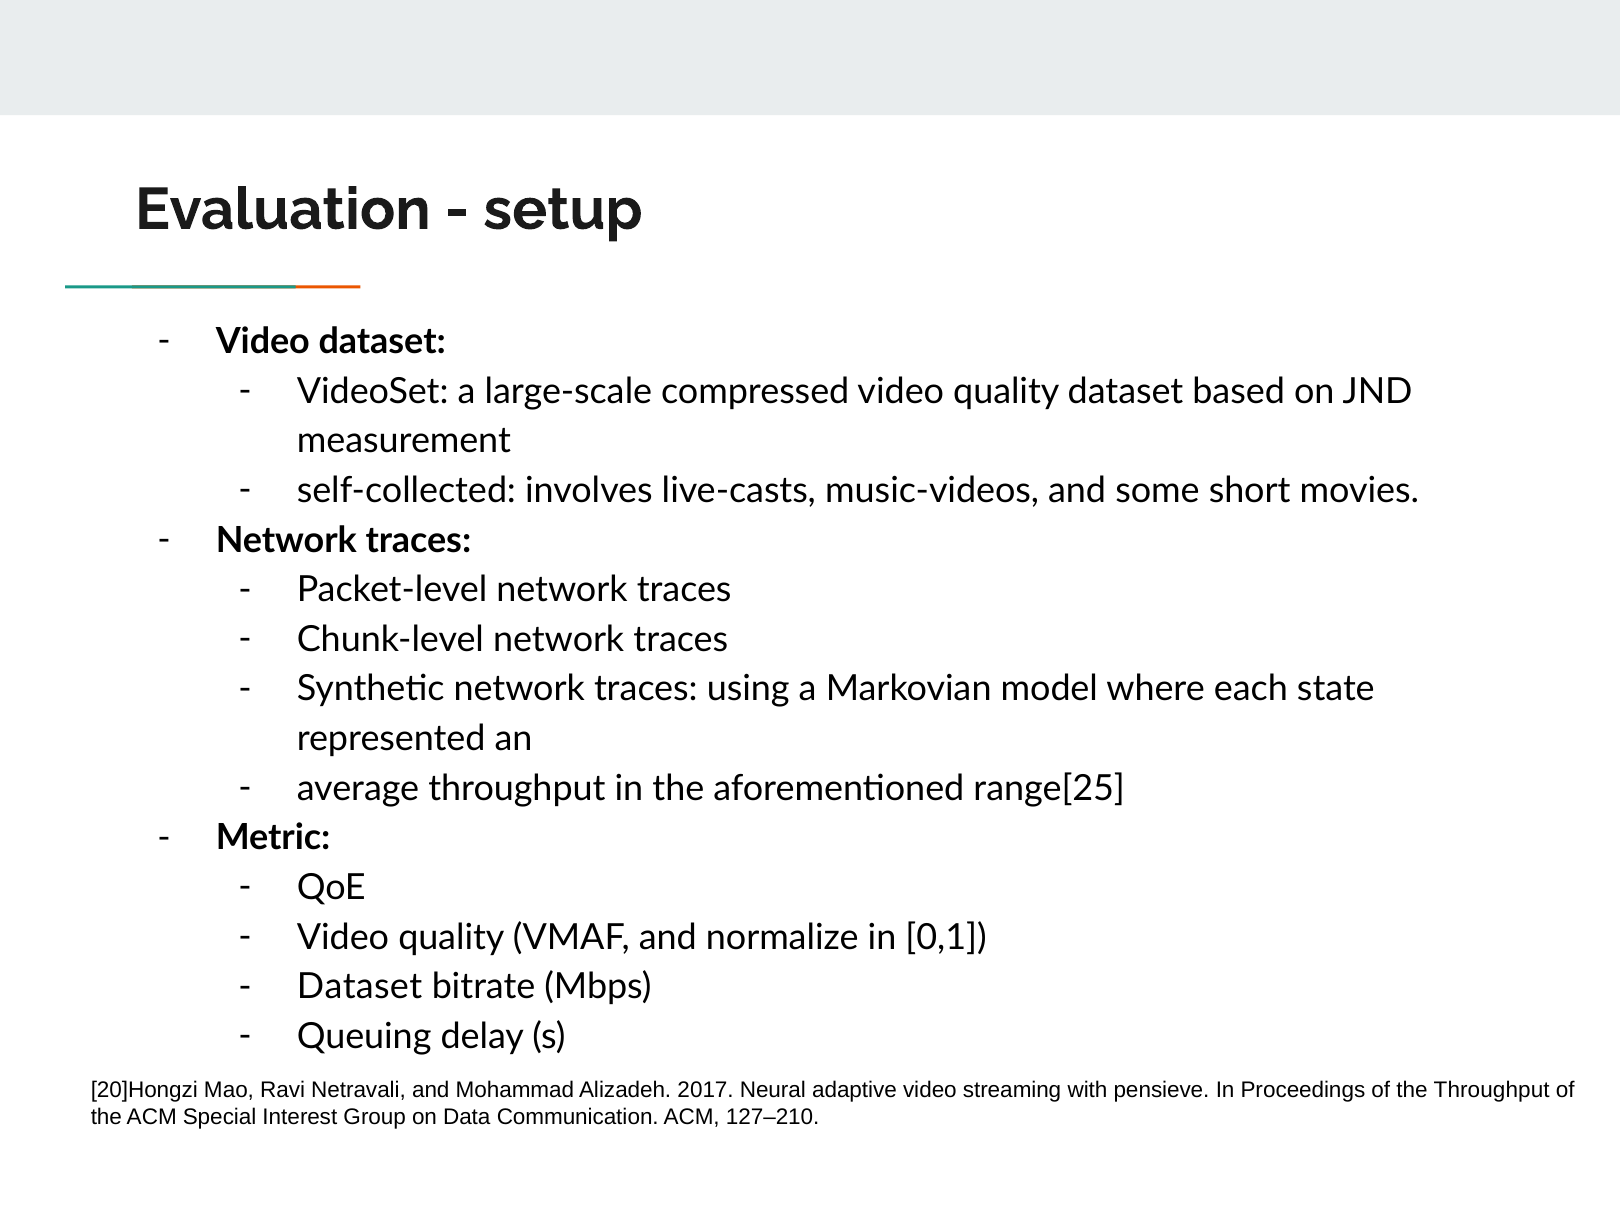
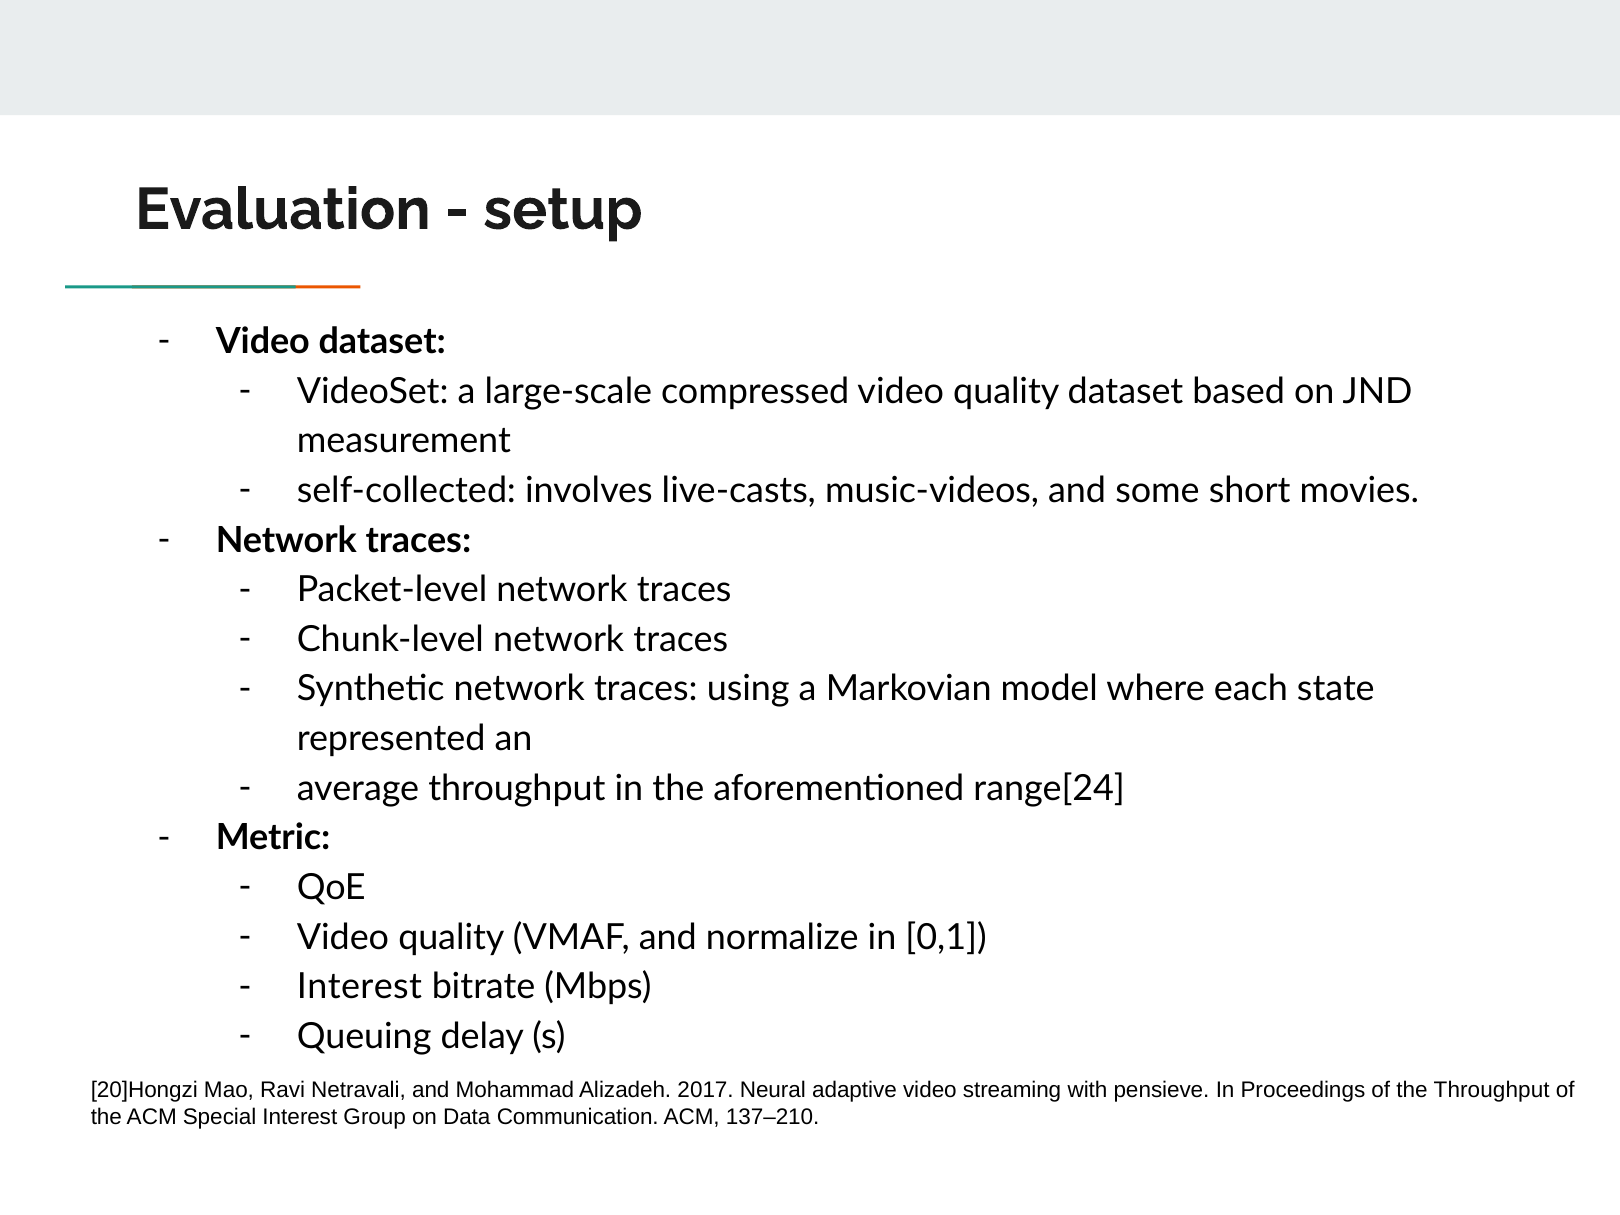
range[25: range[25 -> range[24 (1049, 788)
Dataset: Dataset -> Interest (360, 987)
127–210: 127–210 -> 137–210 (773, 1117)
